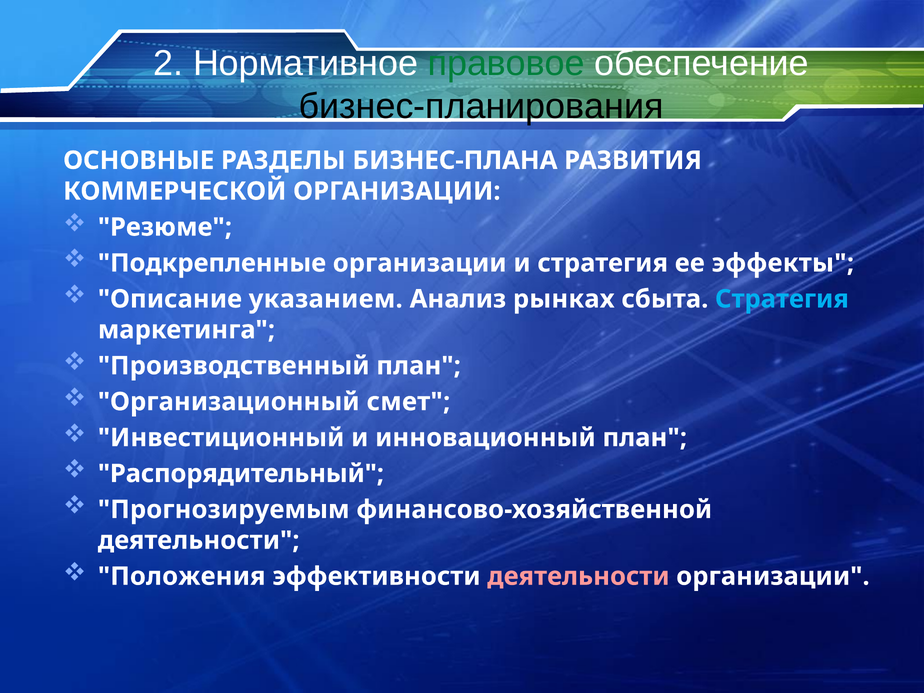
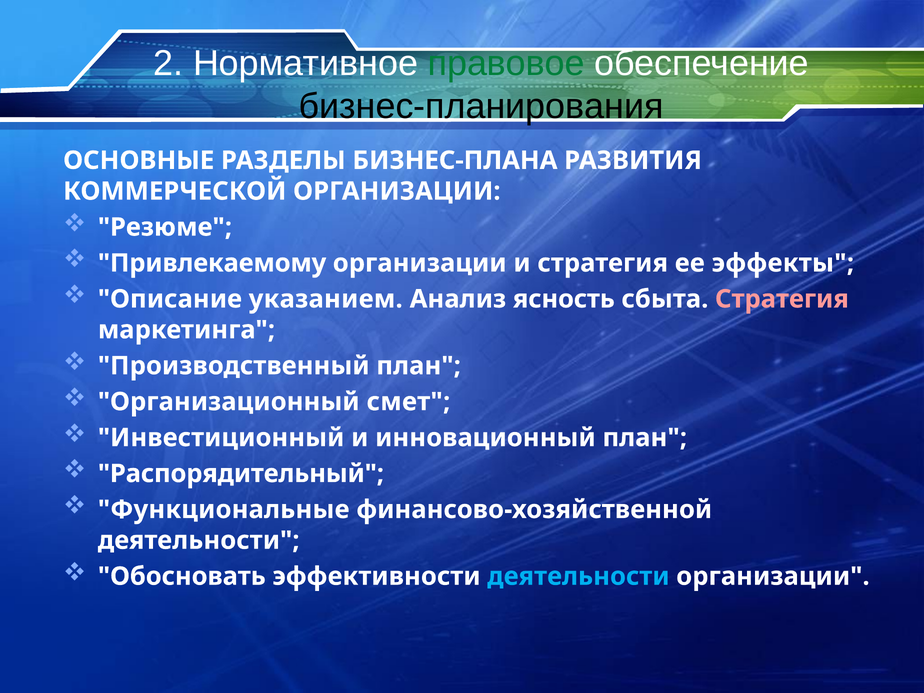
Подкрепленные: Подкрепленные -> Привлекаемому (212, 263)
рынках: рынках -> ясность (564, 299)
Стратегия colour: light blue -> pink (782, 299)
Прогнозируемым: Прогнозируемым -> Функциональные (224, 510)
Положения: Положения -> Обосновать (182, 576)
деятельности colour: pink -> light blue (578, 576)
